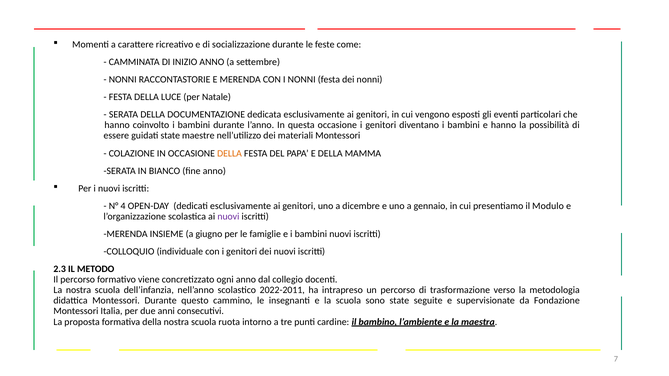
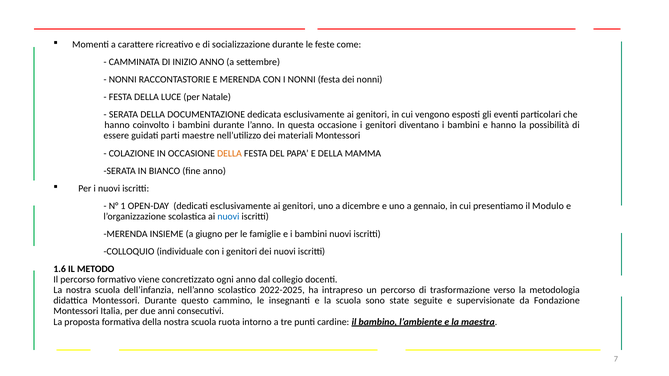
guidati state: state -> parti (170, 136)
4: 4 -> 1 (123, 206)
nuovi colour: purple -> blue (228, 217)
2.3: 2.3 -> 1.6 (60, 269)
2022-2011: 2022-2011 -> 2022-2025 (282, 290)
